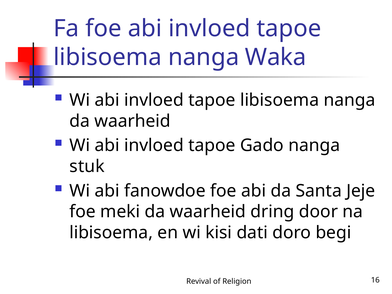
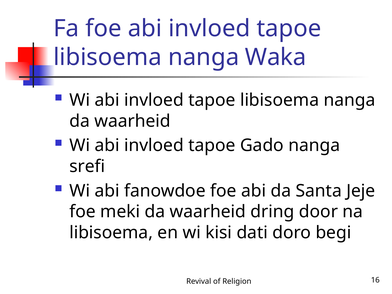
stuk: stuk -> srefi (87, 166)
